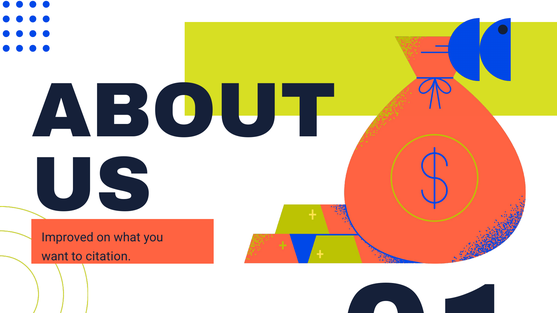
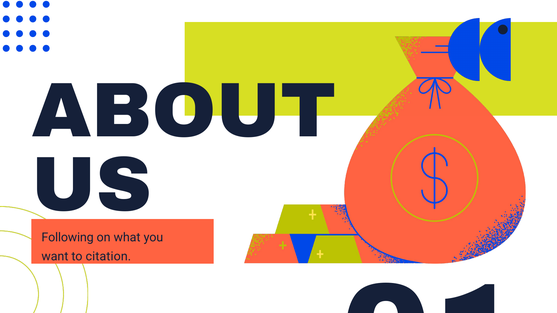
Improved: Improved -> Following (68, 238)
